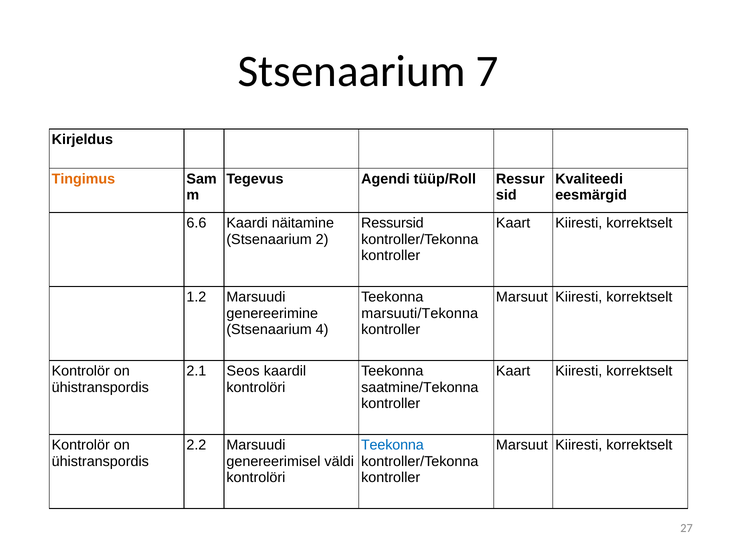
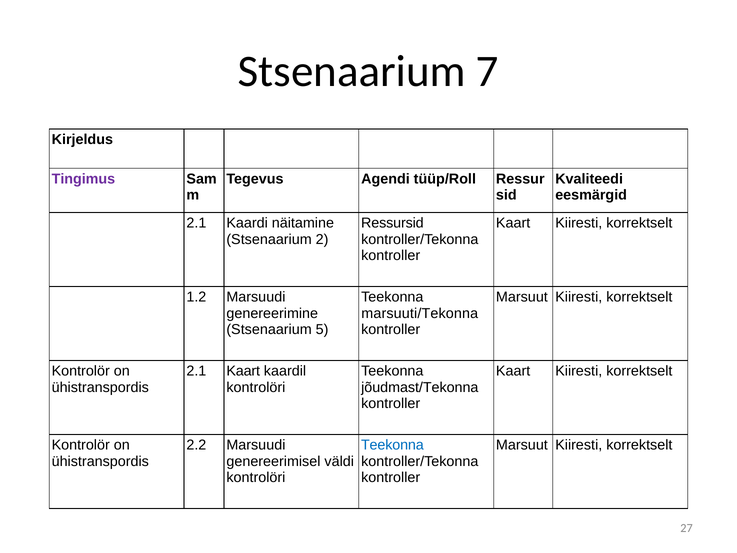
Tingimus colour: orange -> purple (83, 179)
6.6: 6.6 -> 2.1 (196, 223)
4: 4 -> 5 (322, 329)
2.1 Seos: Seos -> Kaart (243, 371)
saatmine/Tekonna: saatmine/Tekonna -> jõudmast/Tekonna (420, 387)
